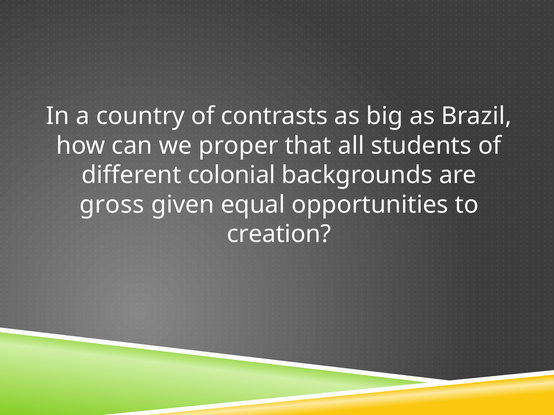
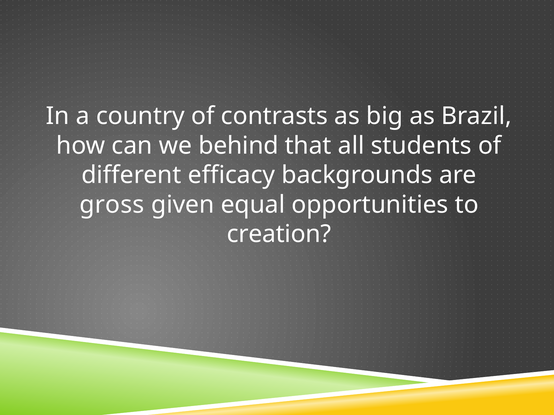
proper: proper -> behind (239, 146)
colonial: colonial -> efficacy (232, 175)
